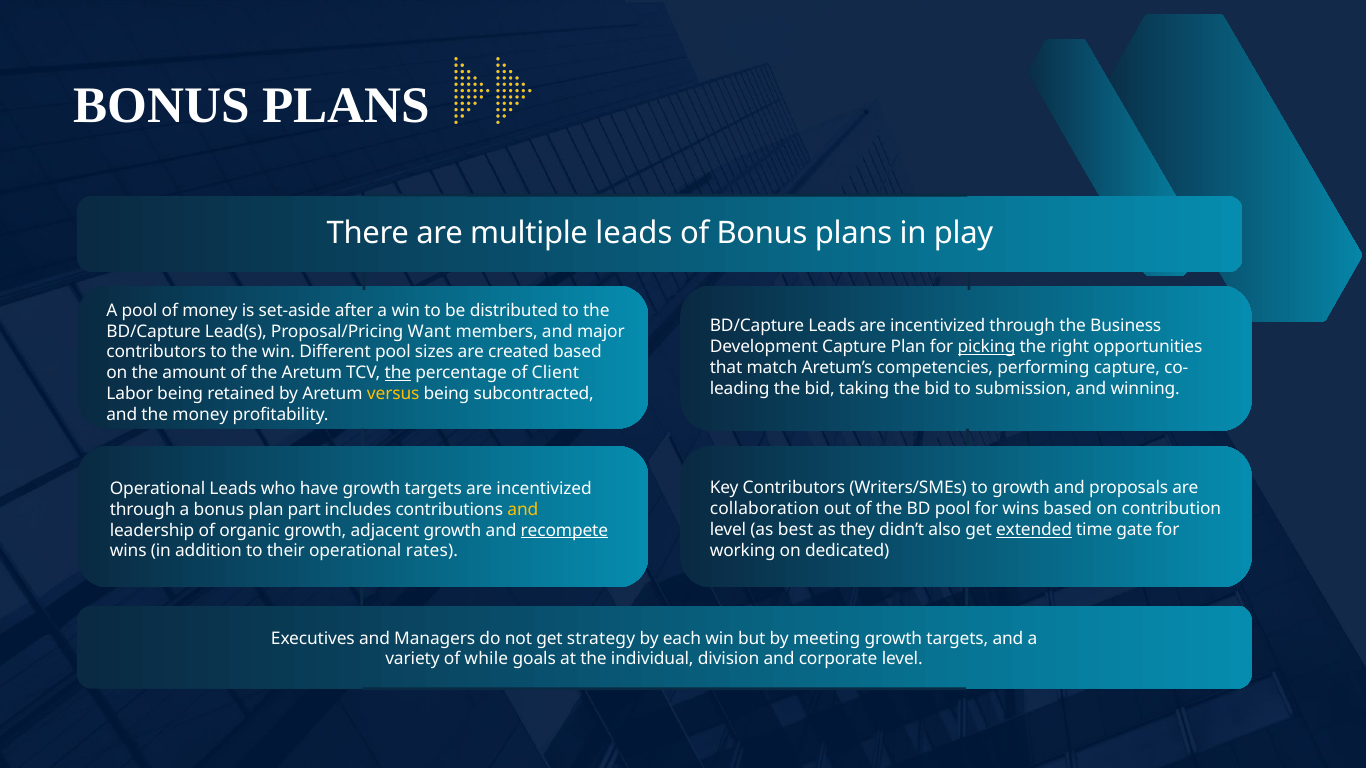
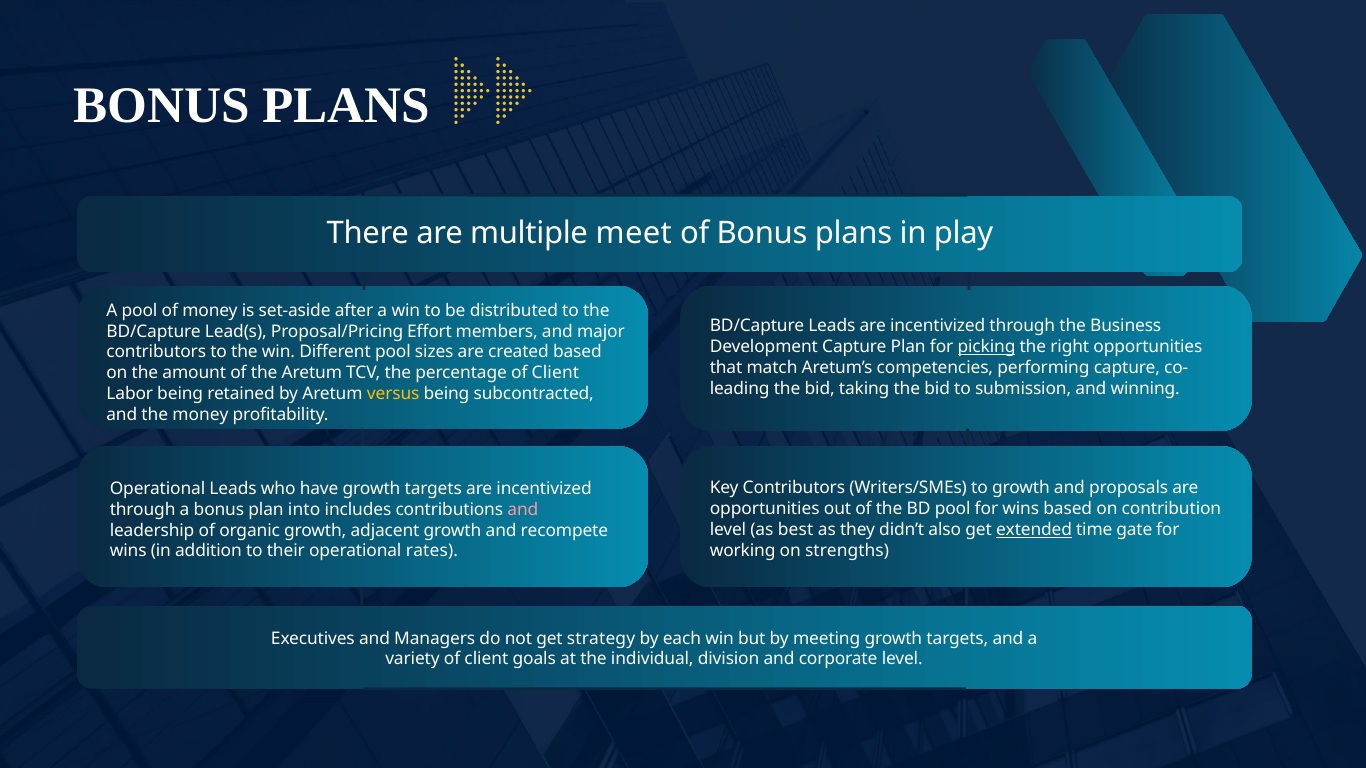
multiple leads: leads -> meet (634, 234)
Want: Want -> Effort (430, 331)
the underline: present -> none (398, 373)
collaboration: collaboration -> opportunities (765, 509)
part: part -> into (304, 510)
and colour: yellow -> pink (523, 510)
recompete underline: present -> none (564, 531)
dedicated: dedicated -> strengths (847, 551)
variety of while: while -> client (486, 660)
